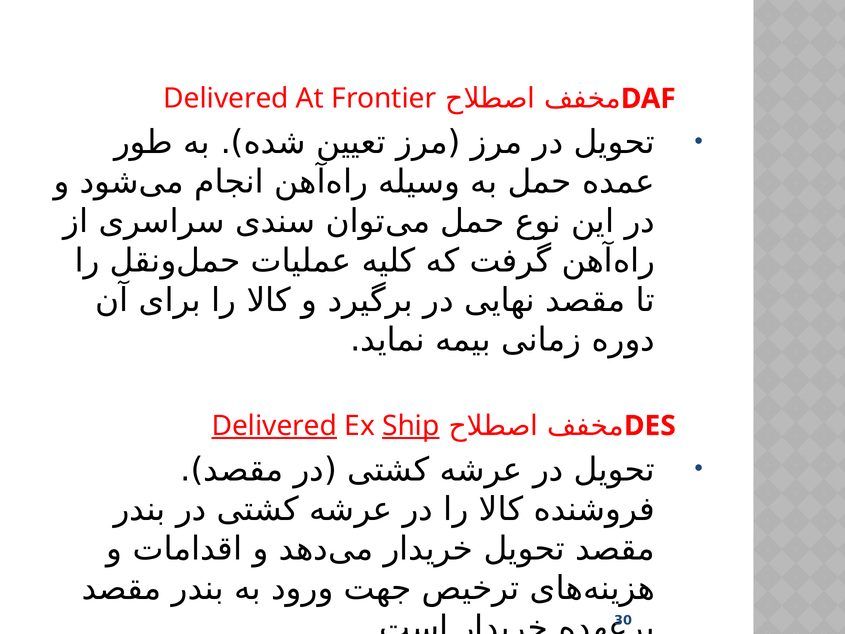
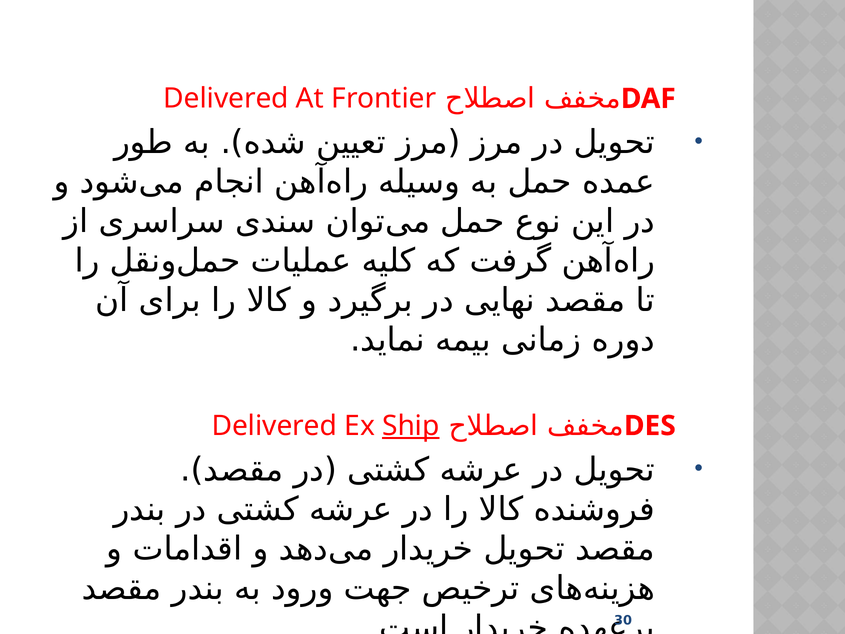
Delivered underline: present -> none (274, 426)
